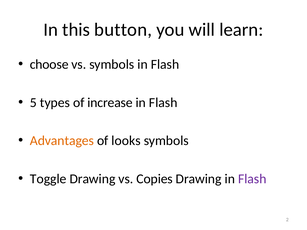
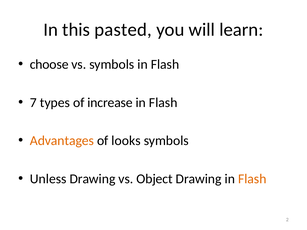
button: button -> pasted (123, 30)
5: 5 -> 7 (33, 103)
Toggle: Toggle -> Unless (48, 179)
Copies: Copies -> Object (155, 179)
Flash colour: purple -> orange (252, 179)
